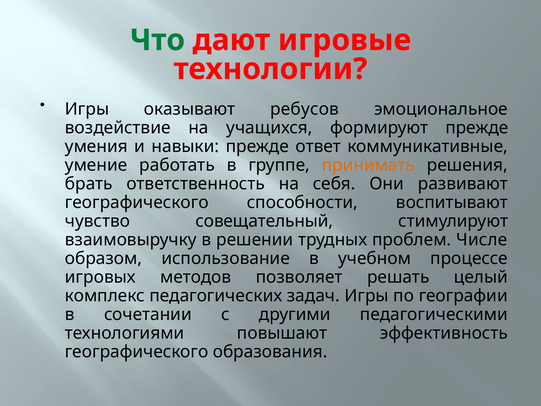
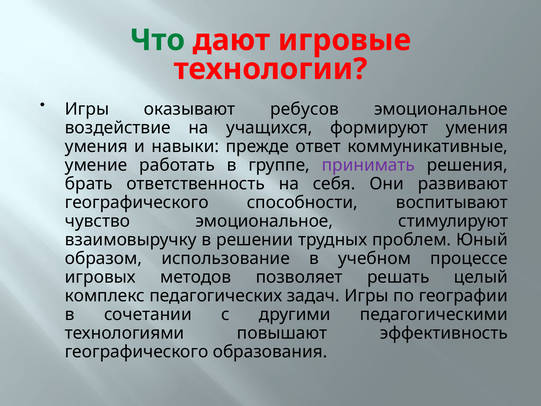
формируют прежде: прежде -> умения (477, 128)
принимать colour: orange -> purple (368, 165)
чувство совещательный: совещательный -> эмоциональное (264, 221)
Числе: Числе -> Юный (482, 240)
